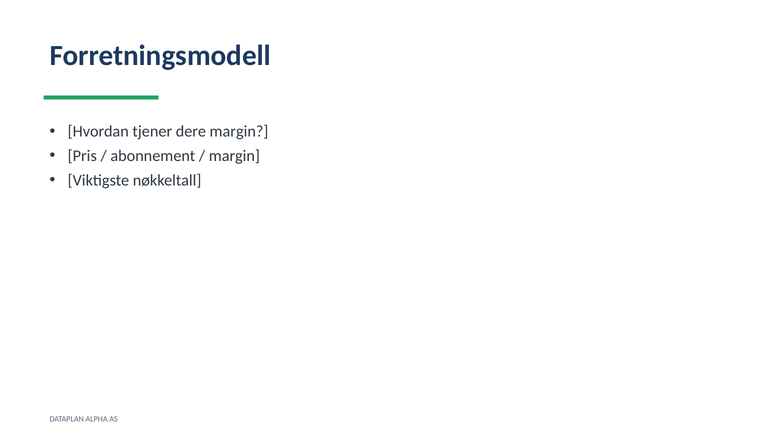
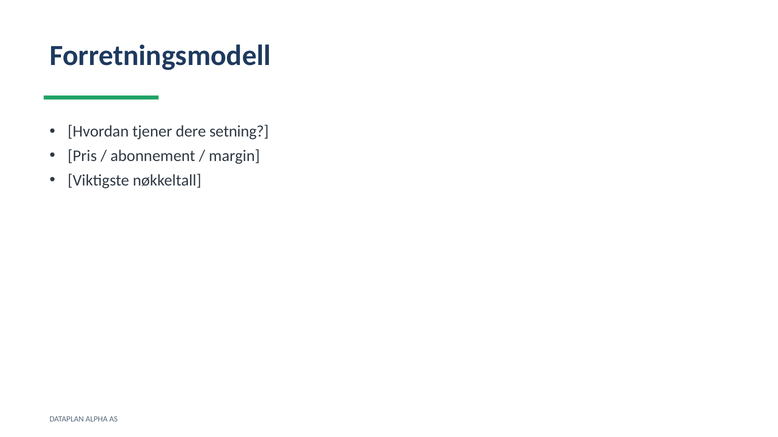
dere margin: margin -> setning (239, 132)
